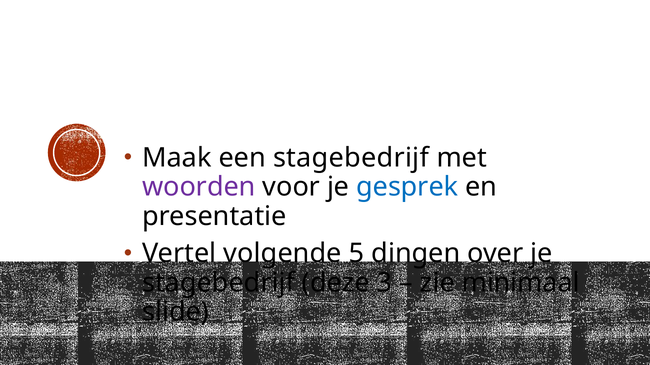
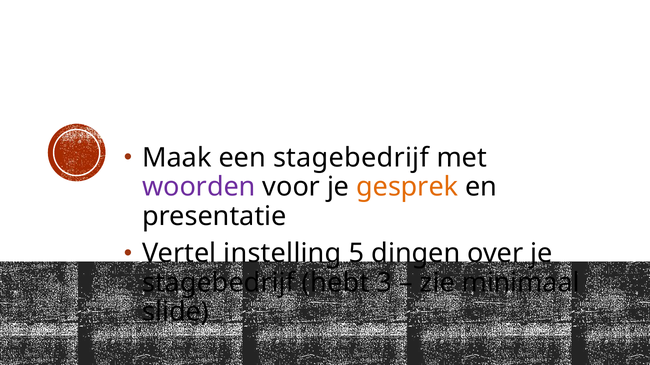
gesprek colour: blue -> orange (407, 187)
volgende: volgende -> instelling (282, 254)
deze: deze -> hebt (336, 283)
